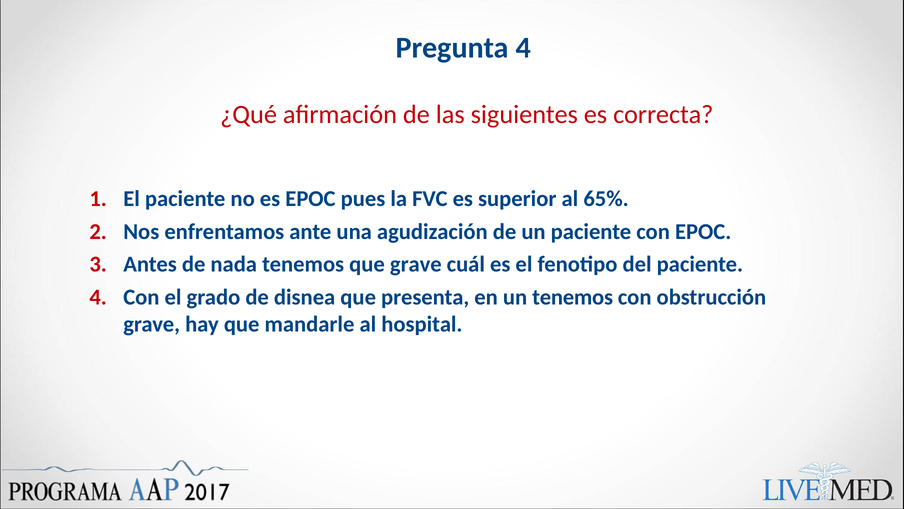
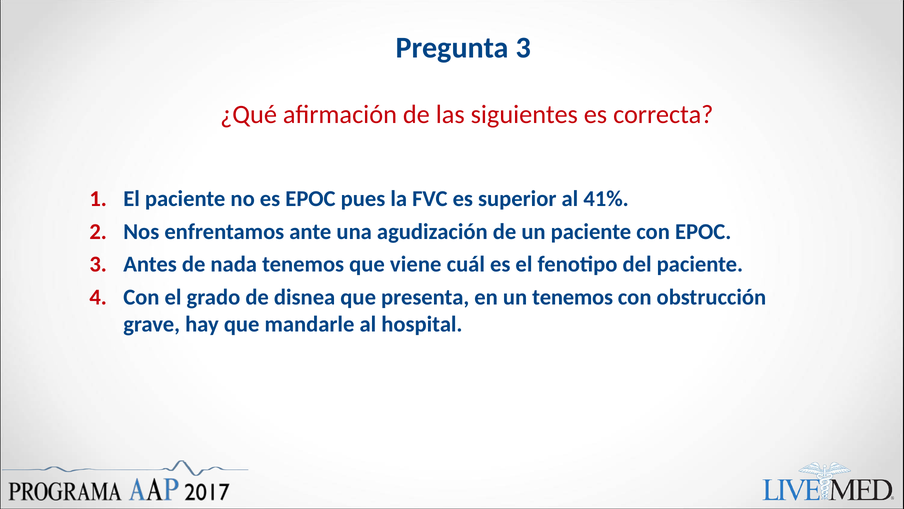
Pregunta 4: 4 -> 3 (523, 48)
65%: 65% -> 41% (606, 199)
que grave: grave -> viene (416, 264)
